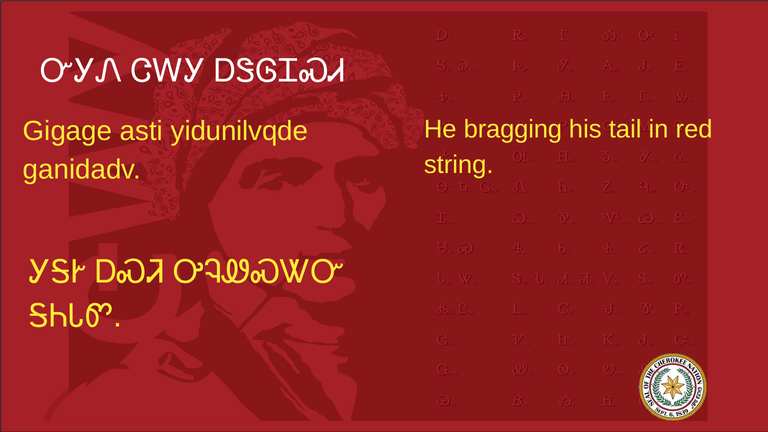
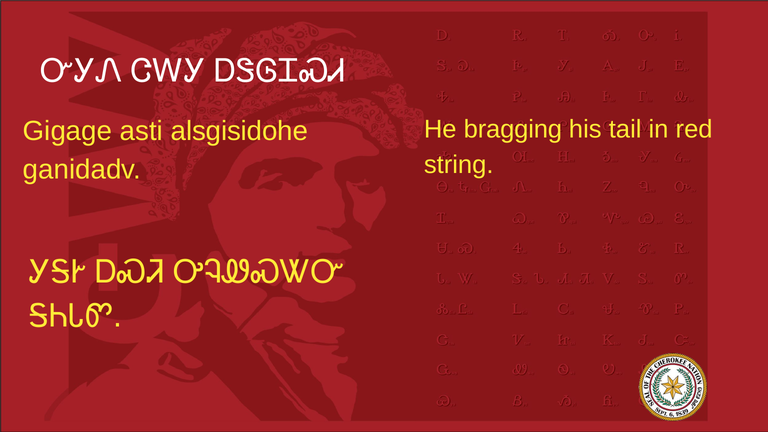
yidunilvqde: yidunilvqde -> alsgisidohe (239, 131)
